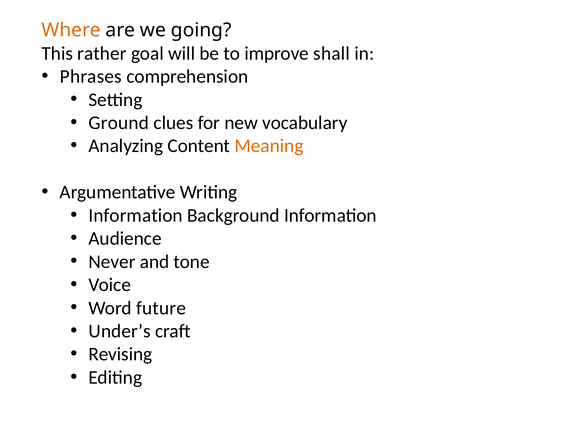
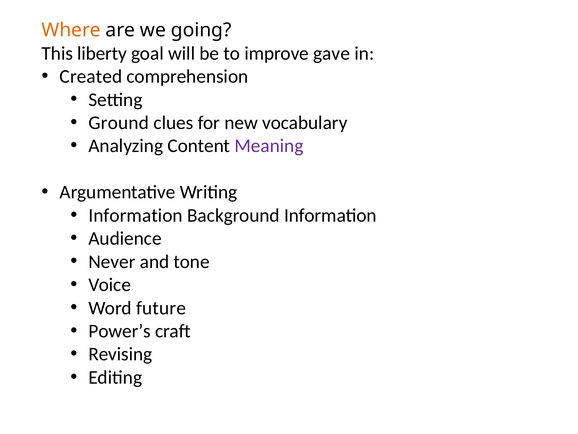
rather: rather -> liberty (102, 53)
shall: shall -> gave (332, 53)
Phrases: Phrases -> Created (91, 76)
Meaning colour: orange -> purple (269, 146)
Under’s: Under’s -> Power’s (120, 331)
